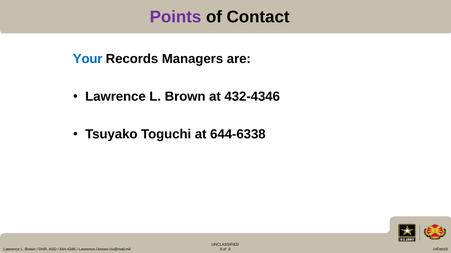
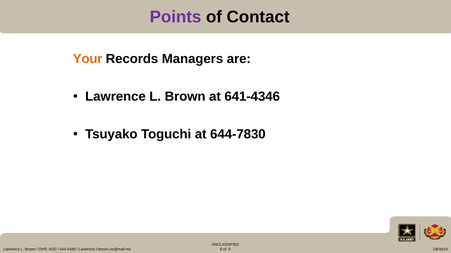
Your colour: blue -> orange (88, 59)
432-4346: 432-4346 -> 641-4346 (252, 97)
644-6338: 644-6338 -> 644-7830 (238, 135)
